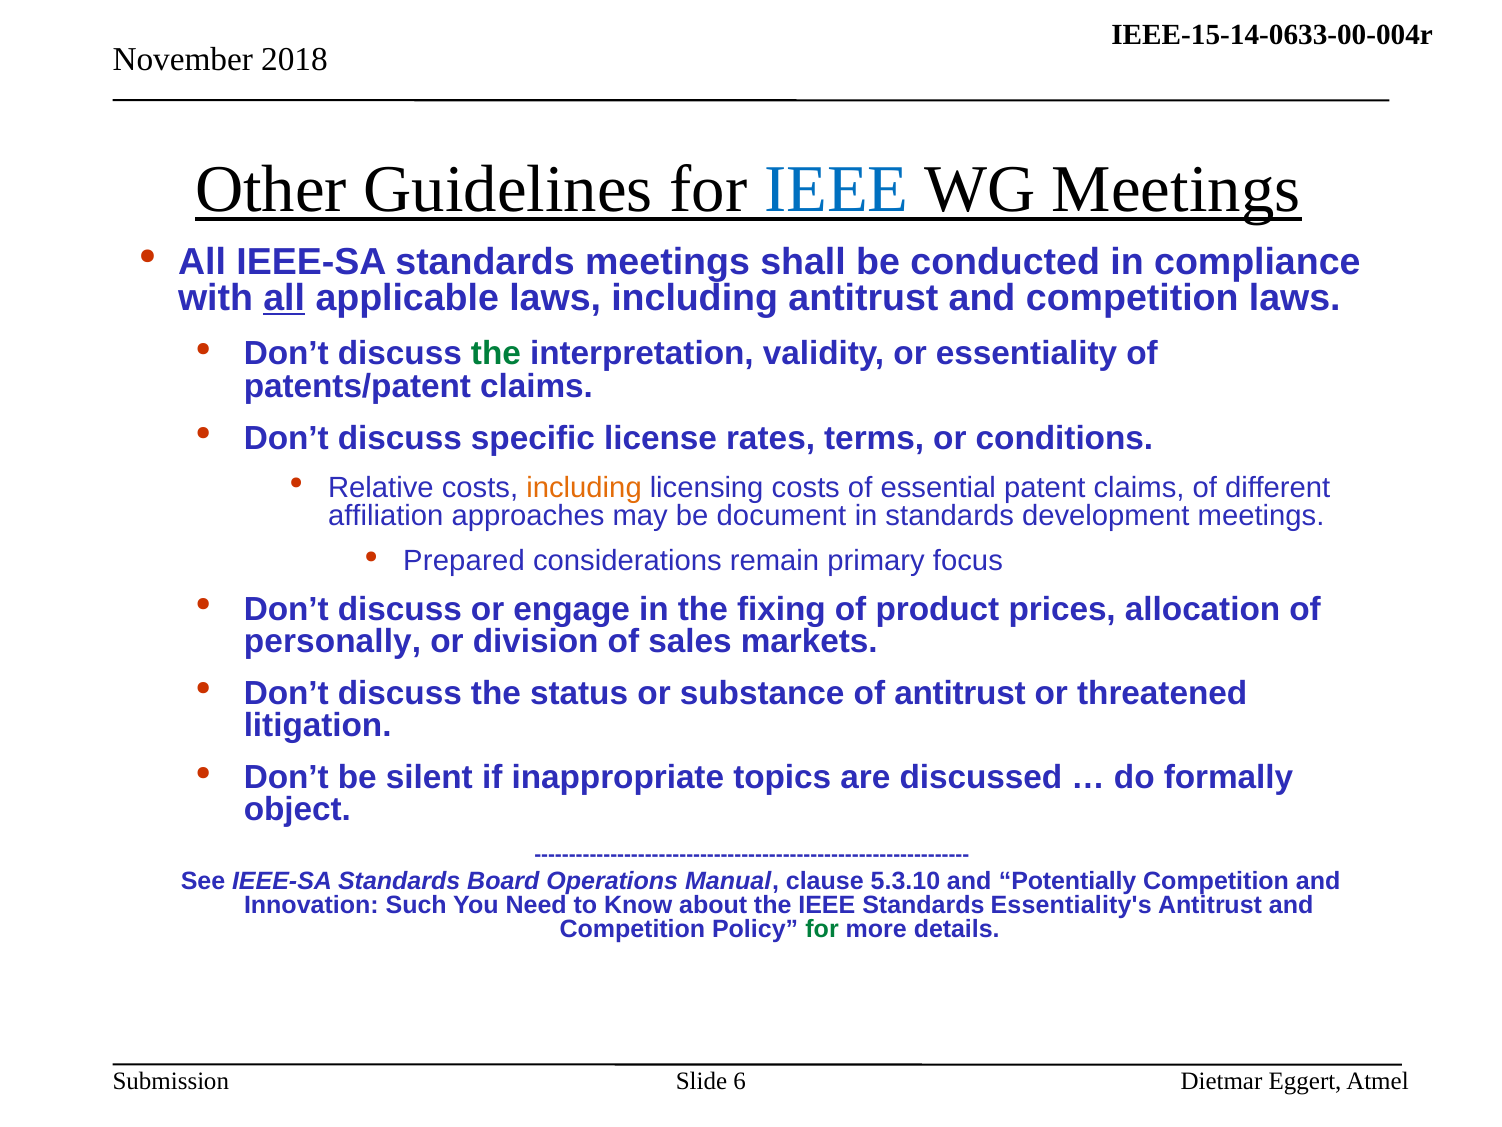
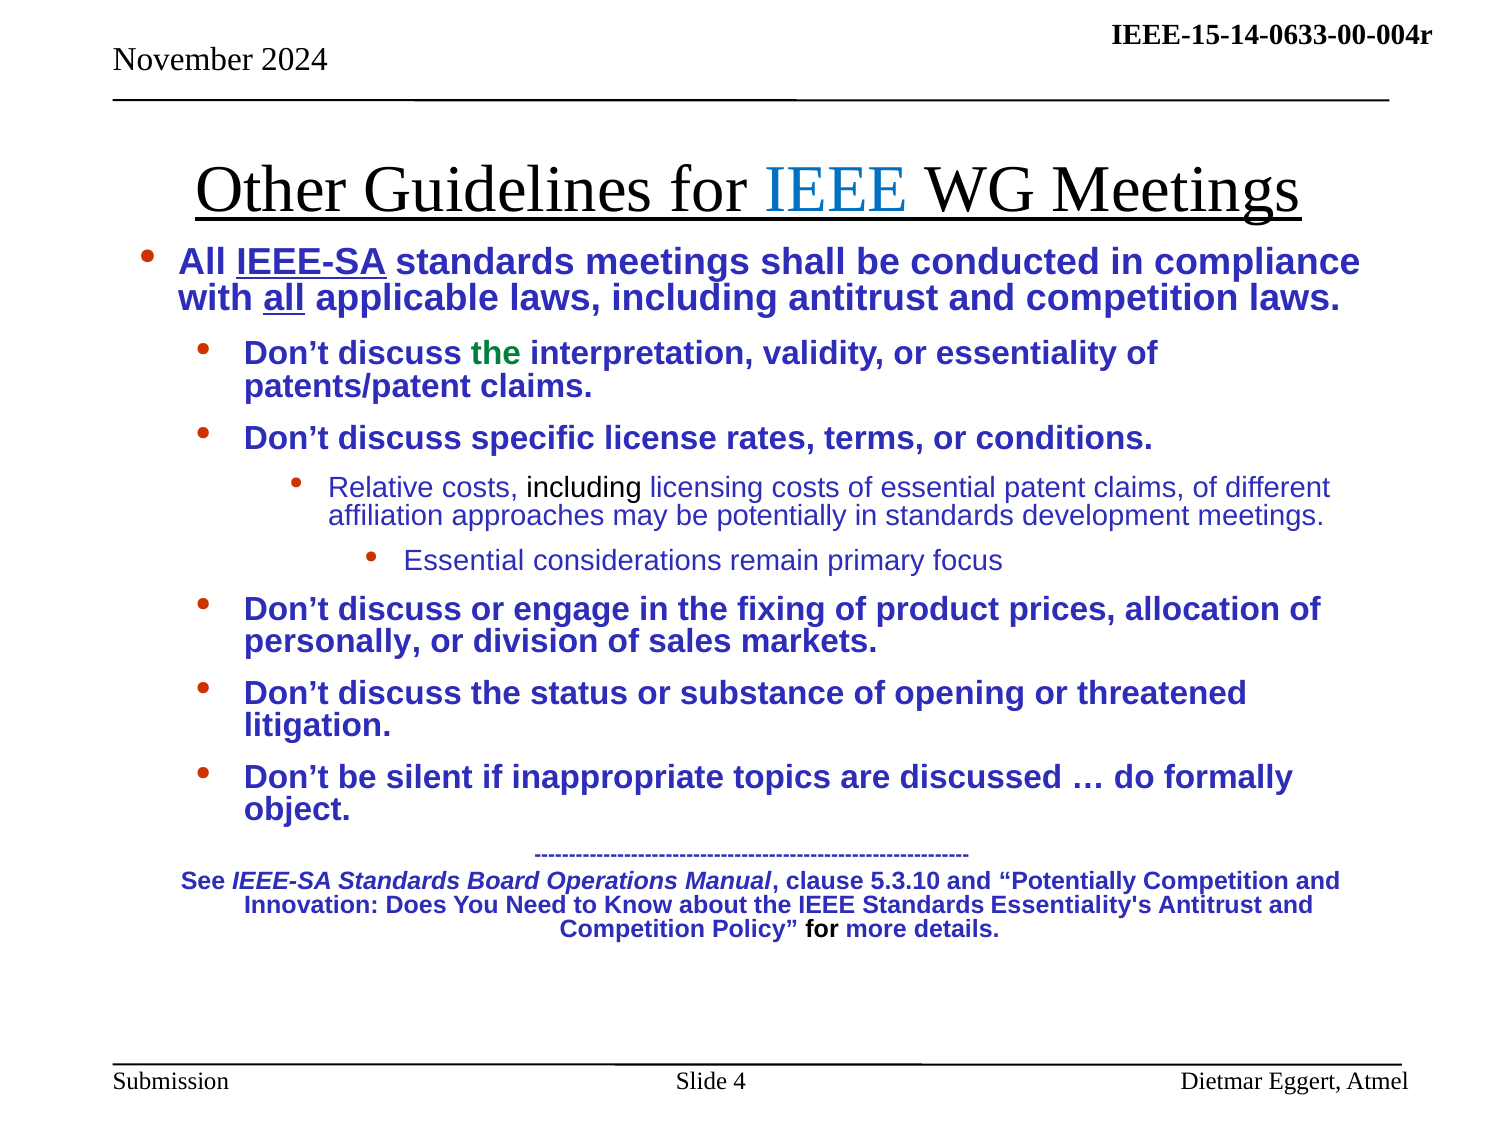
2018: 2018 -> 2024 (294, 60)
IEEE-SA underline: none -> present (311, 262)
including colour: orange -> black (584, 487)
be document: document -> potentially (782, 515)
Prepared: Prepared -> Essential (464, 561)
of antitrust: antitrust -> opening (960, 693)
Such: Such -> Does (416, 905)
for colour: green -> black (822, 929)
6: 6 -> 4 (740, 1080)
